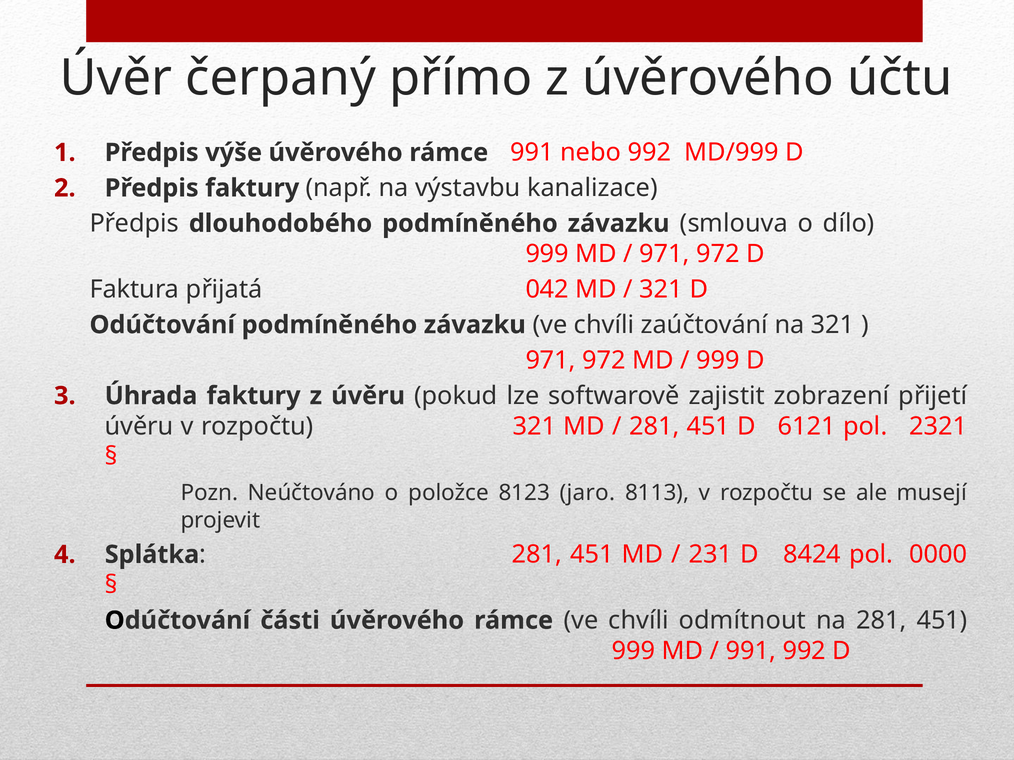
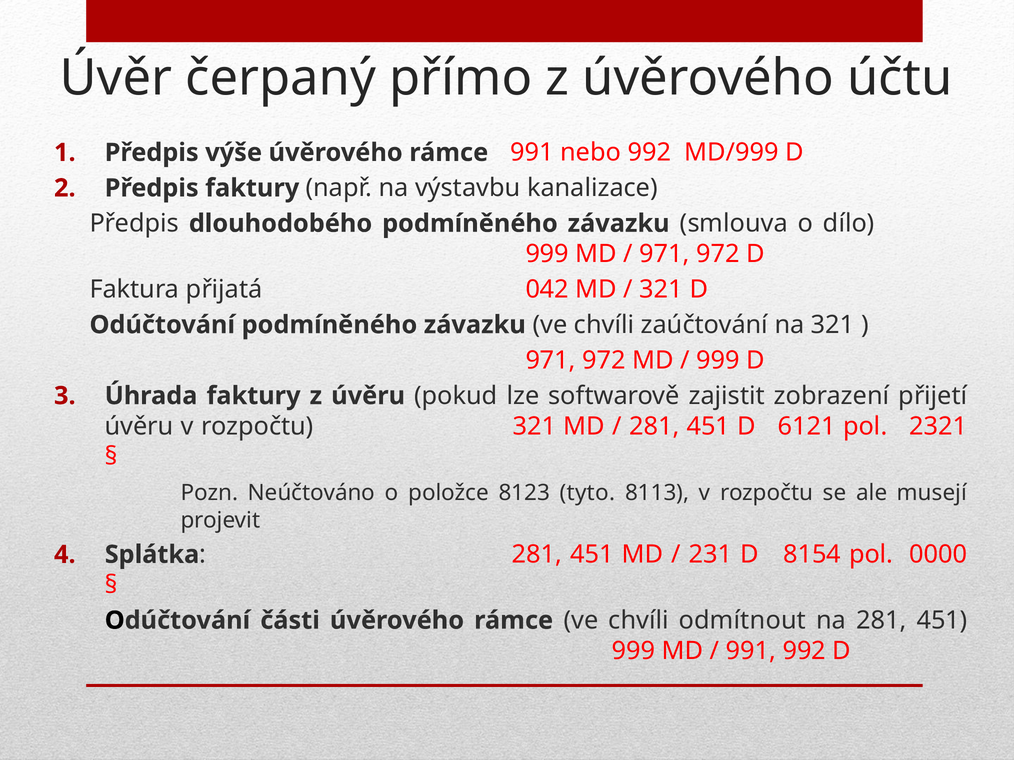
jaro: jaro -> tyto (587, 493)
8424: 8424 -> 8154 (812, 555)
